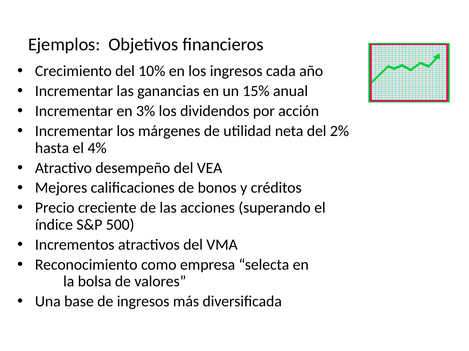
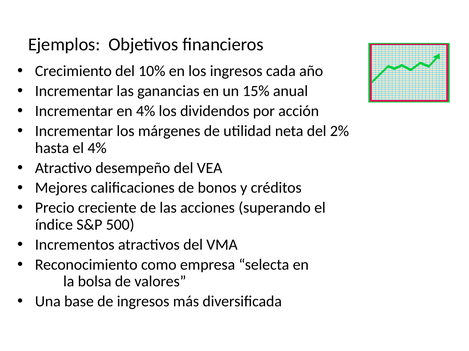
en 3%: 3% -> 4% (146, 111)
